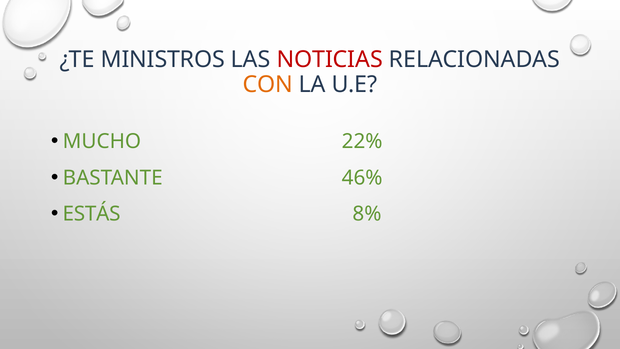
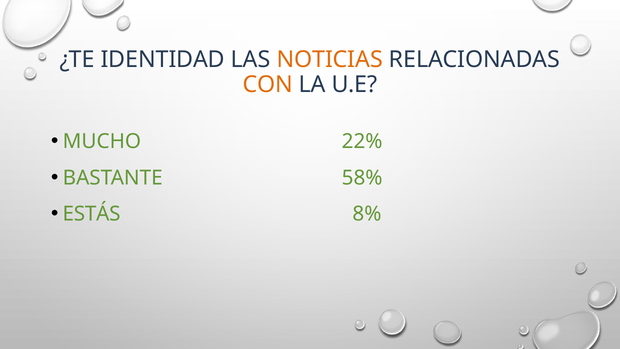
MINISTROS: MINISTROS -> IDENTIDAD (163, 59)
NOTICIAS colour: red -> orange (330, 59)
46%: 46% -> 58% (362, 178)
